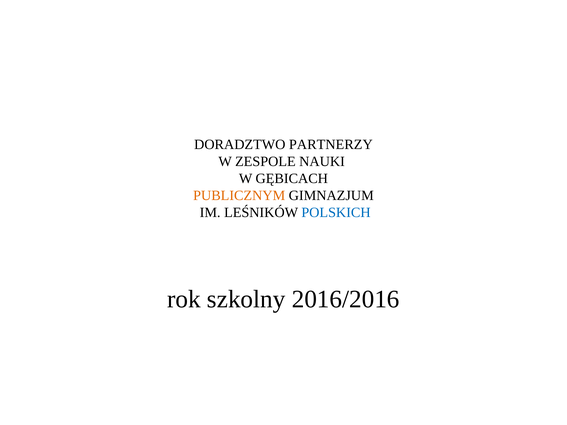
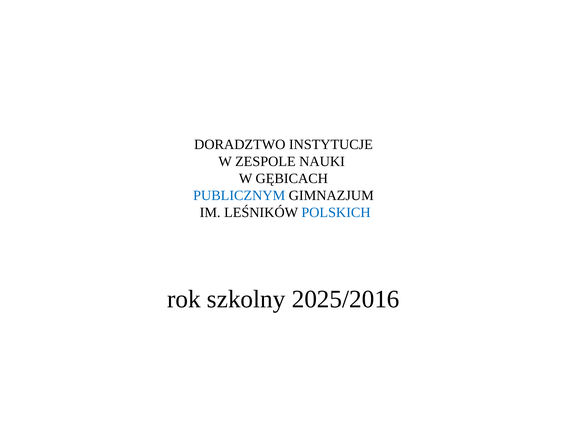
PARTNERZY: PARTNERZY -> INSTYTUCJE (331, 145)
PUBLICZNYM colour: orange -> blue (239, 196)
2016/2016: 2016/2016 -> 2025/2016 (346, 299)
